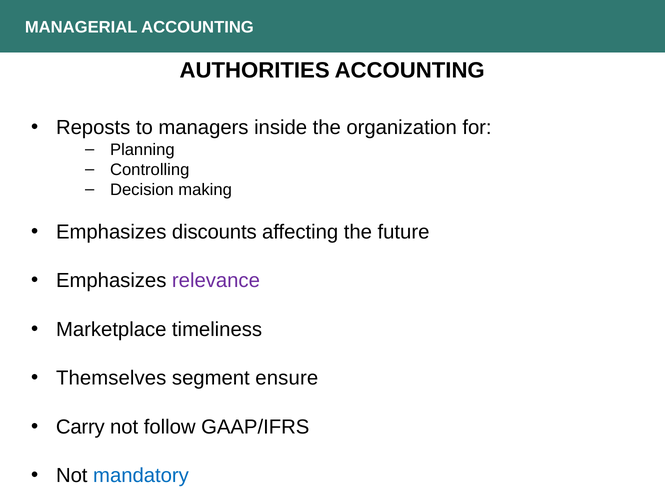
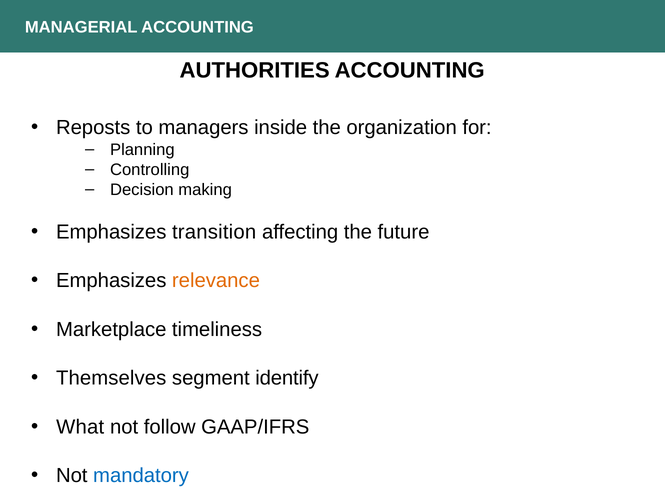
discounts: discounts -> transition (214, 232)
relevance colour: purple -> orange (216, 281)
ensure: ensure -> identify (287, 378)
Carry: Carry -> What (80, 427)
